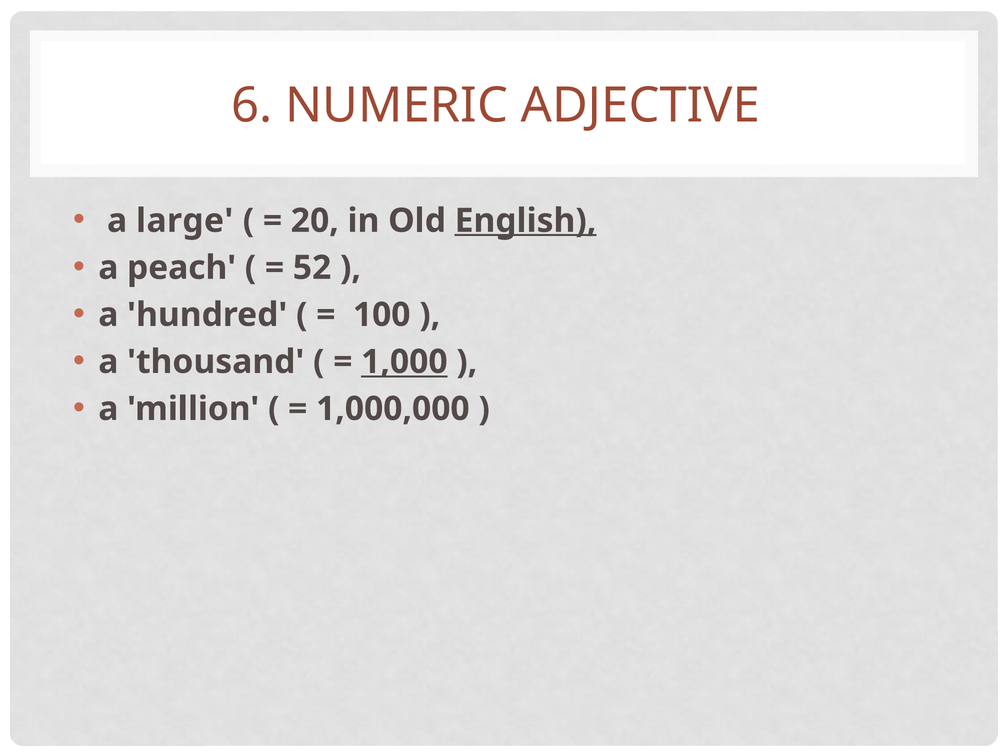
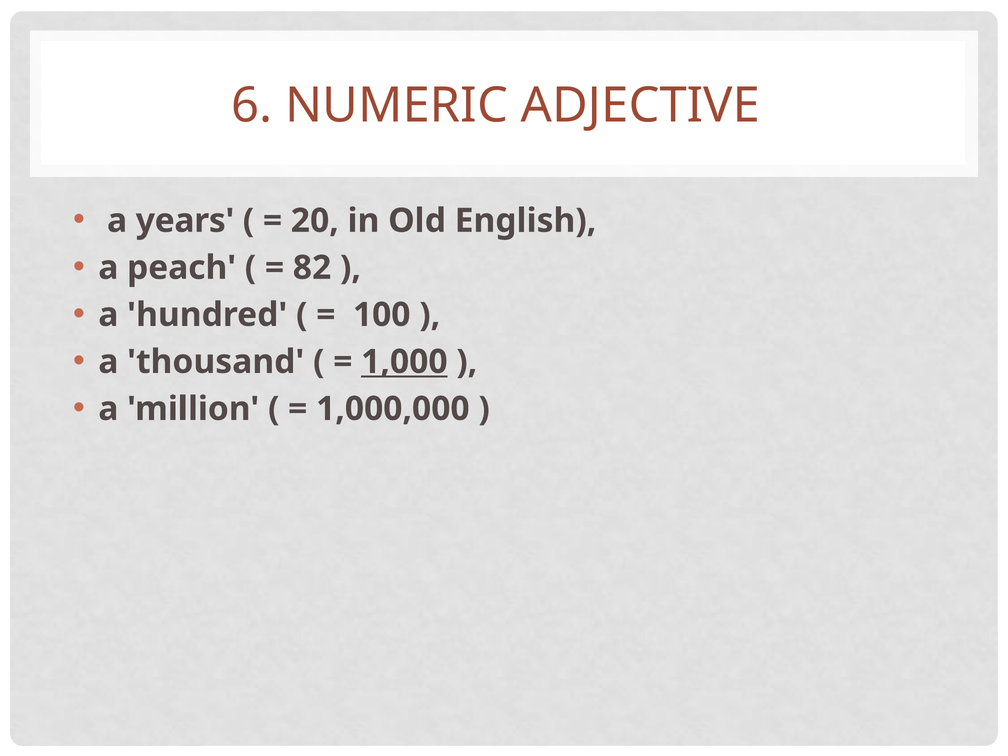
large: large -> years (185, 221)
English underline: present -> none (525, 221)
52: 52 -> 82 (312, 268)
